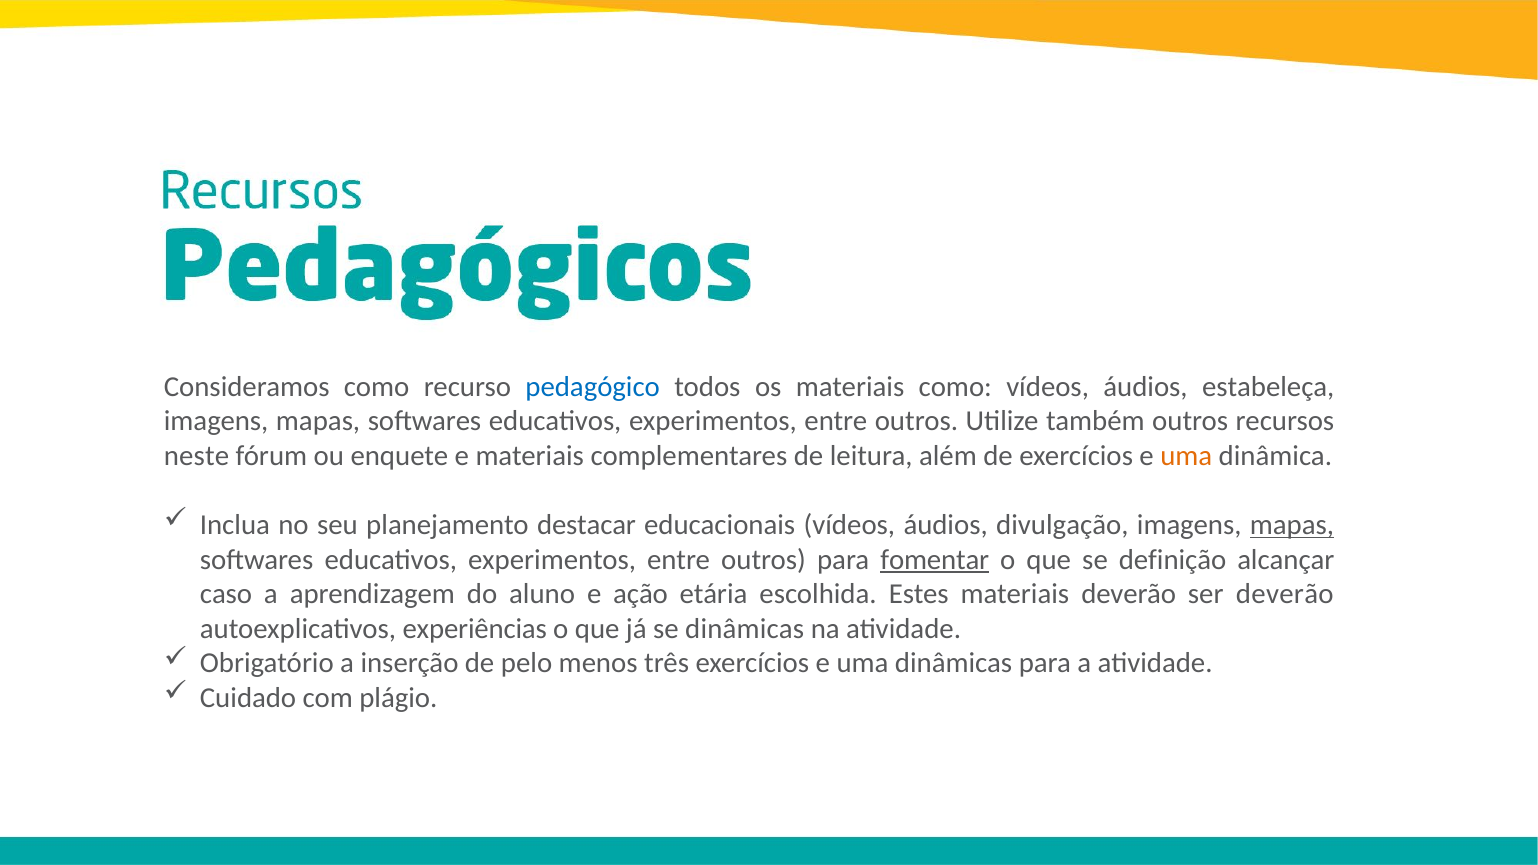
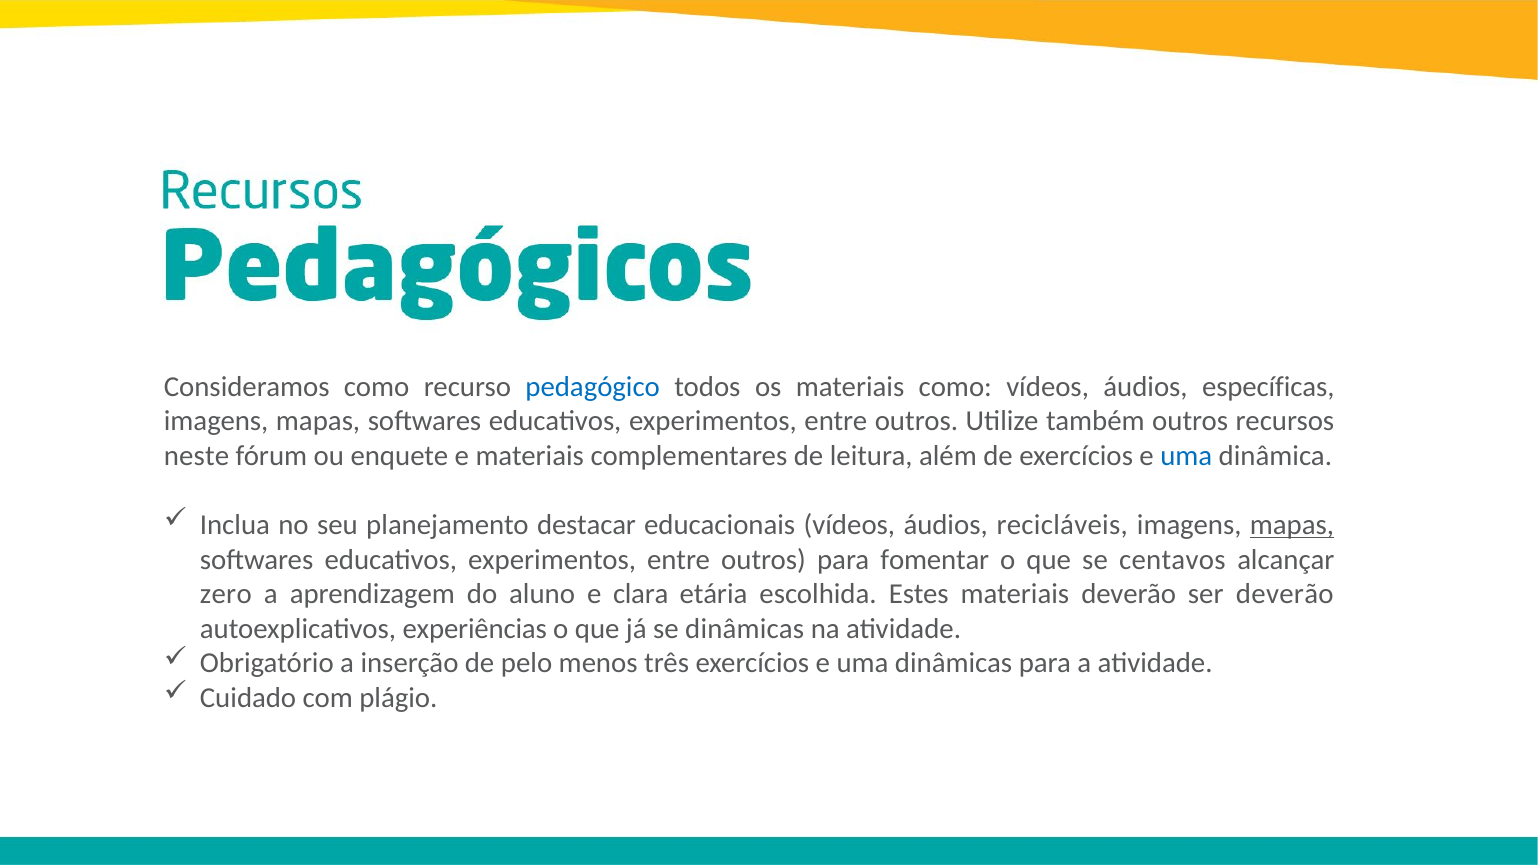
estabeleça: estabeleça -> específicas (1268, 387)
uma colour: orange -> blue (1186, 456)
divulgação: divulgação -> recicláveis (1062, 525)
fomentar underline: present -> none (935, 560)
definição: definição -> centavos (1172, 560)
caso: caso -> zero (226, 594)
ação: ação -> clara (641, 594)
